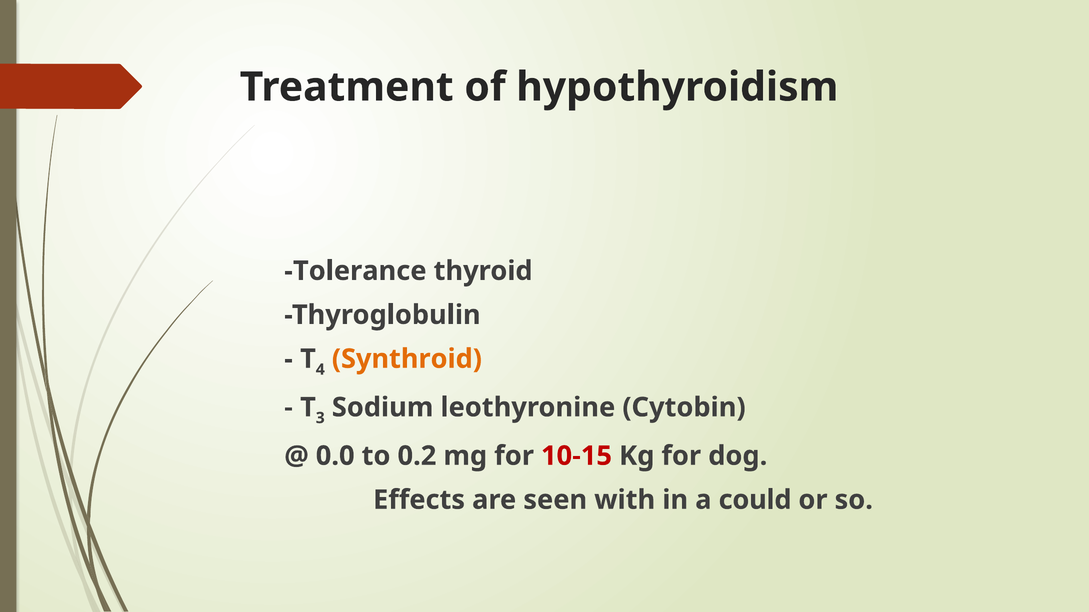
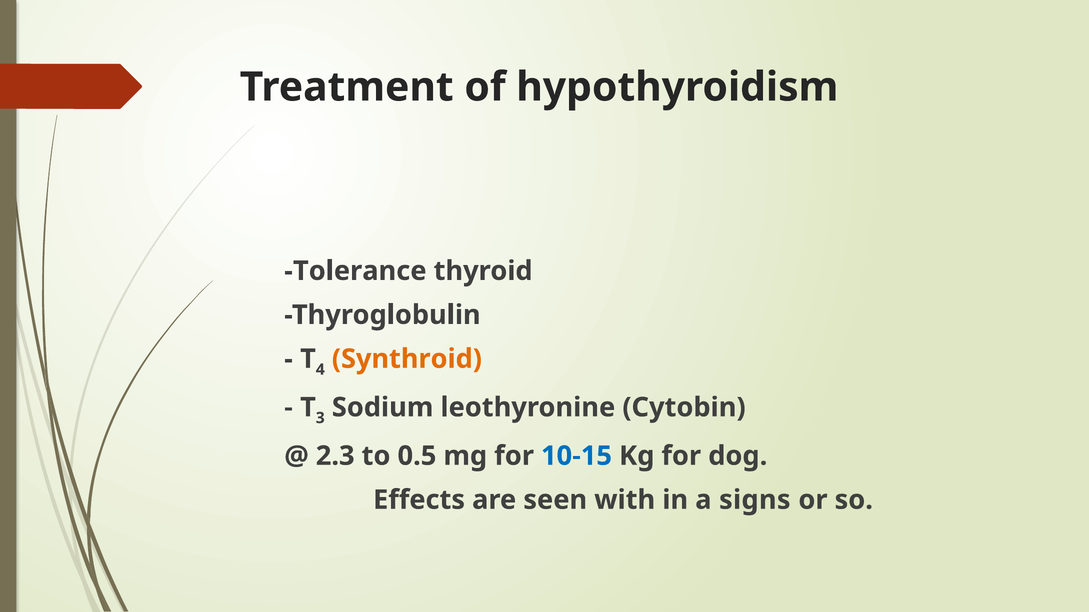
0.0: 0.0 -> 2.3 (335, 456)
0.2: 0.2 -> 0.5 (417, 456)
10-15 colour: red -> blue (576, 456)
could: could -> signs (755, 500)
